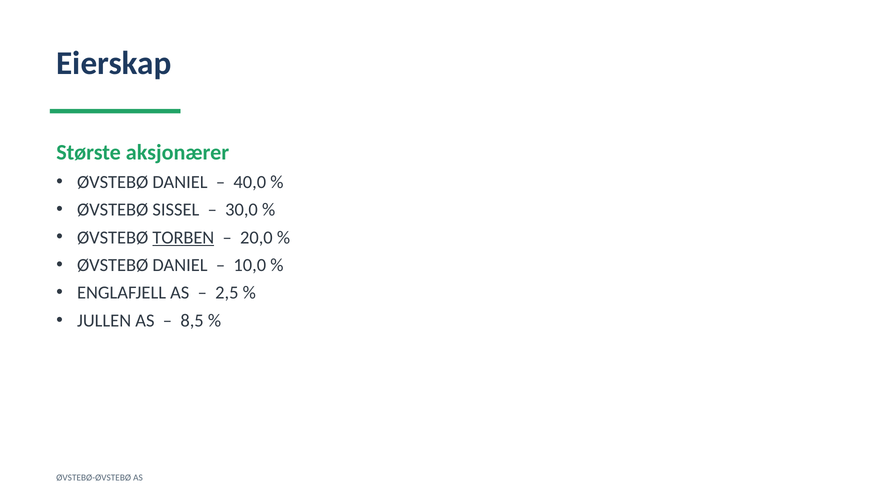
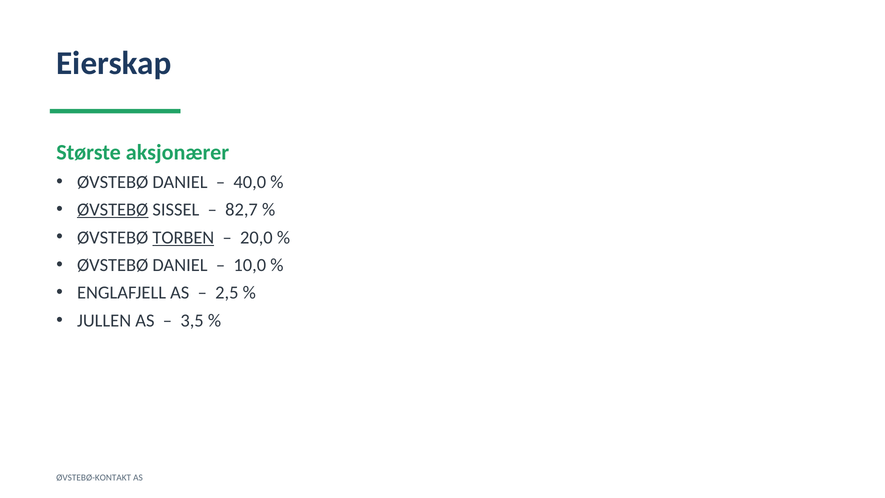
ØVSTEBØ underline: none -> present (113, 210)
30,0: 30,0 -> 82,7 (242, 210)
8,5: 8,5 -> 3,5 (192, 320)
ØVSTEBØ-ØVSTEBØ: ØVSTEBØ-ØVSTEBØ -> ØVSTEBØ-KONTAKT (94, 478)
